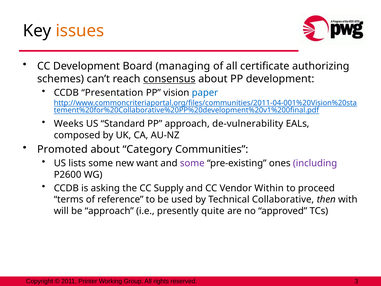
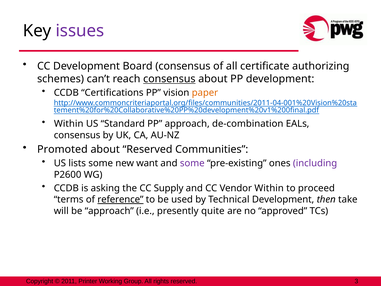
issues colour: orange -> purple (80, 31)
Board managing: managing -> consensus (183, 66)
Presentation: Presentation -> Certifications (112, 93)
paper colour: blue -> orange (205, 93)
Weeks: Weeks -> Within (69, 124)
de-vulnerability: de-vulnerability -> de-combination (248, 124)
composed: composed -> consensus (77, 135)
about Category: Category -> Reserved (147, 149)
reference underline: none -> present (120, 199)
Technical Collaborative: Collaborative -> Development (283, 199)
with: with -> take (348, 199)
